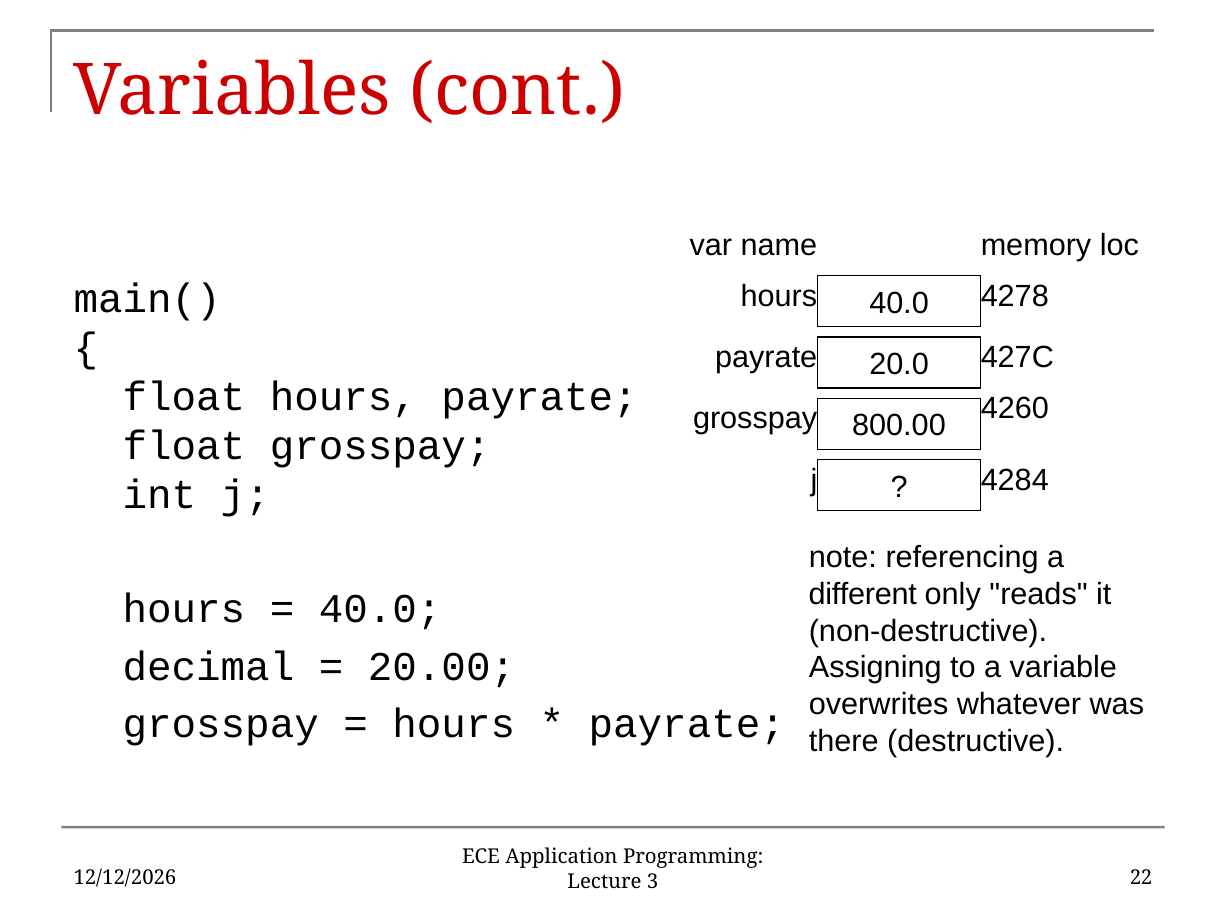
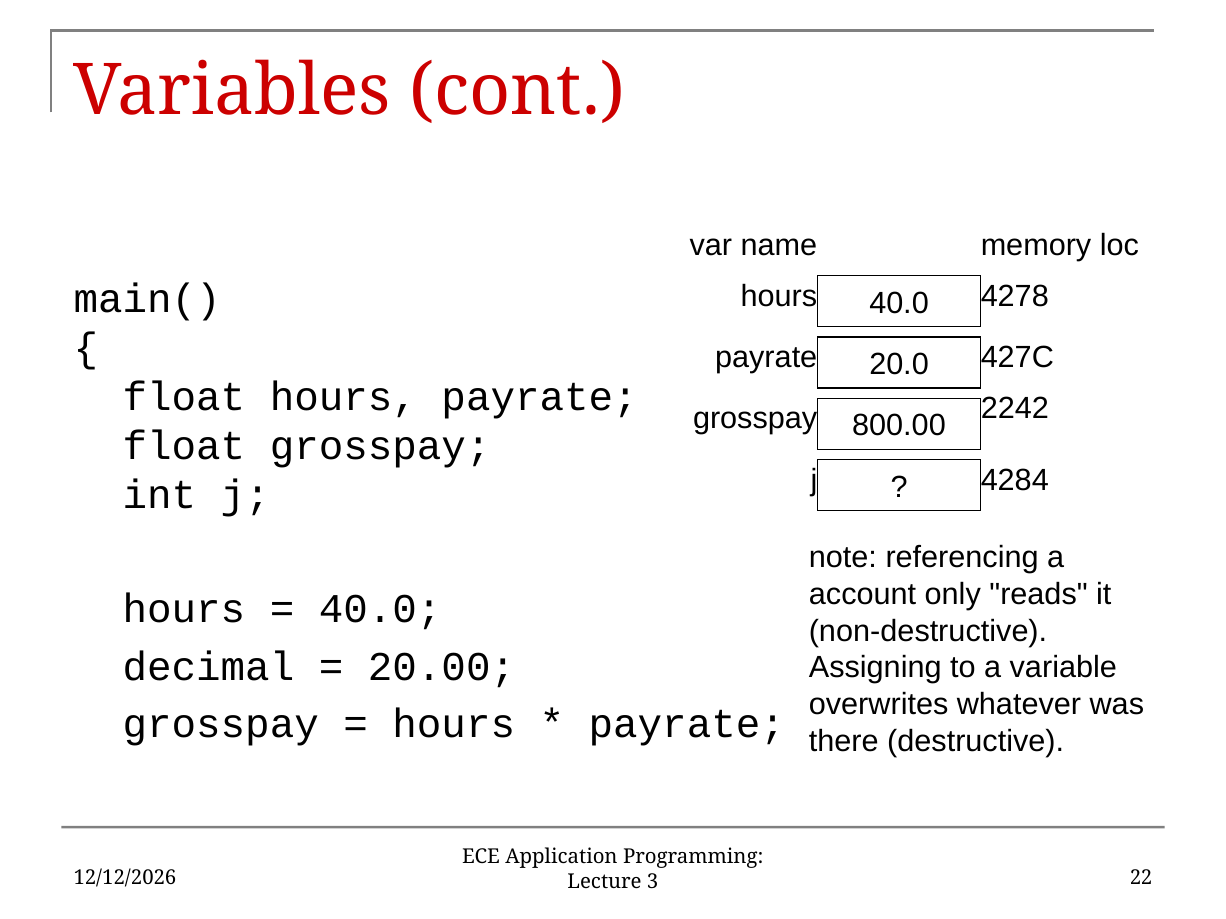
4260: 4260 -> 2242 (1015, 409)
different: different -> account (863, 595)
